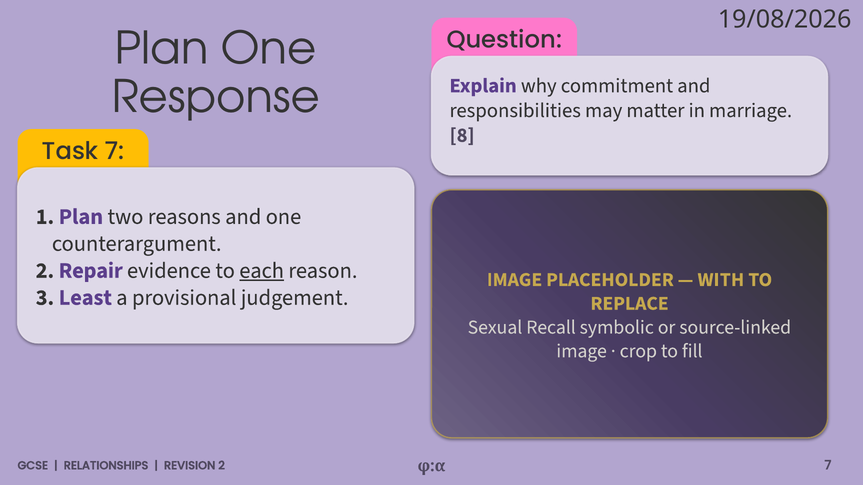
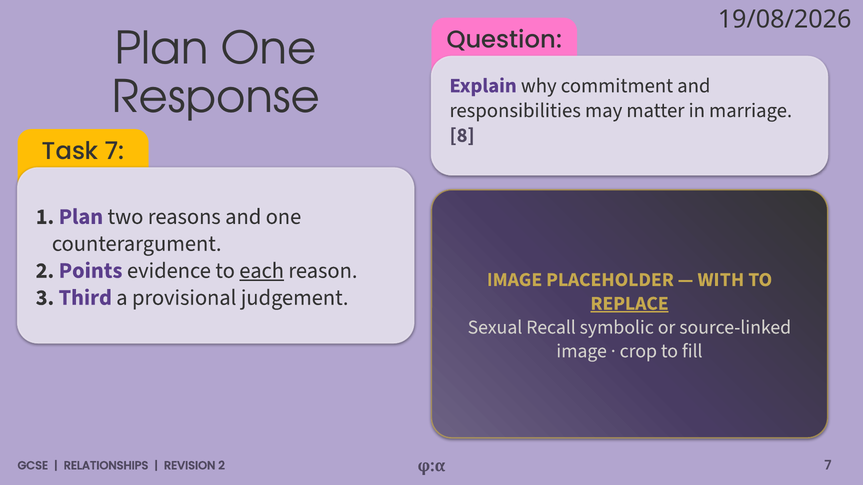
Repair: Repair -> Points (91, 271)
Least: Least -> Third (85, 298)
REPLACE underline: none -> present (630, 304)
